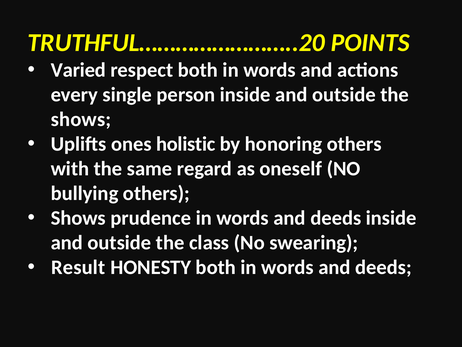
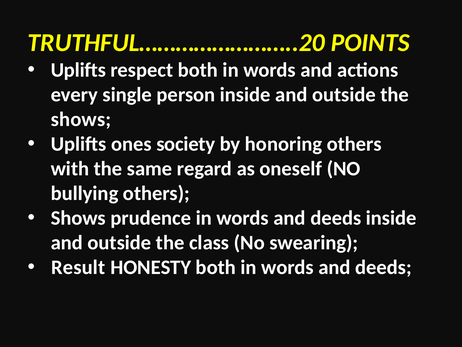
Varied: Varied -> Uplifts (78, 70)
holistic: holistic -> society (186, 144)
